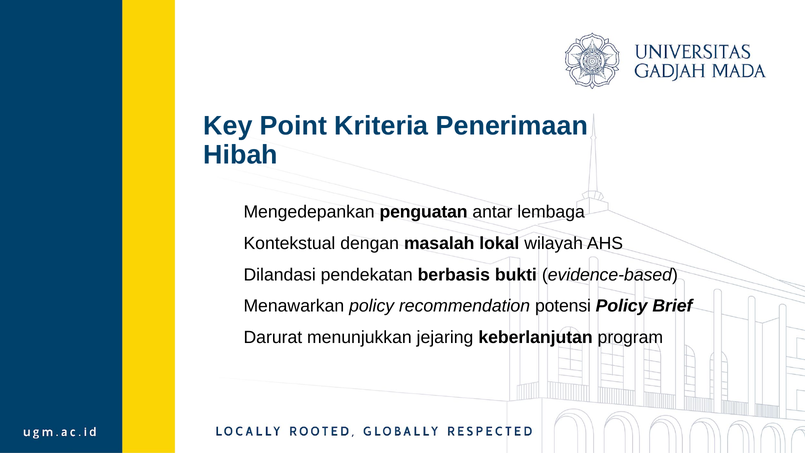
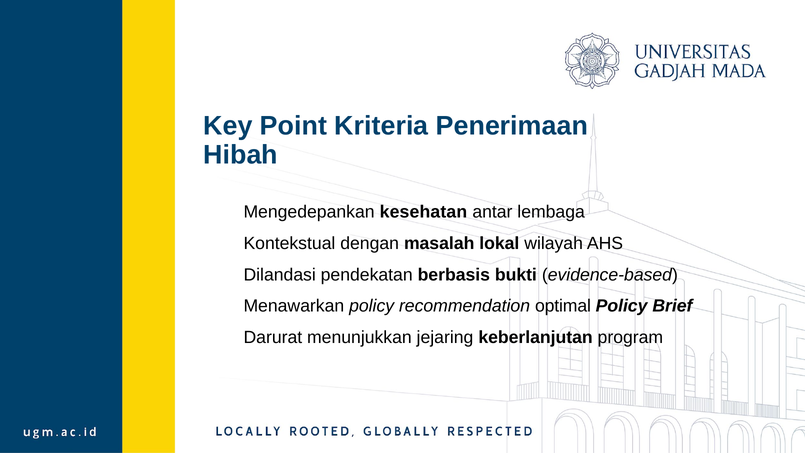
penguatan: penguatan -> kesehatan (423, 212)
potensi: potensi -> optimal (563, 306)
